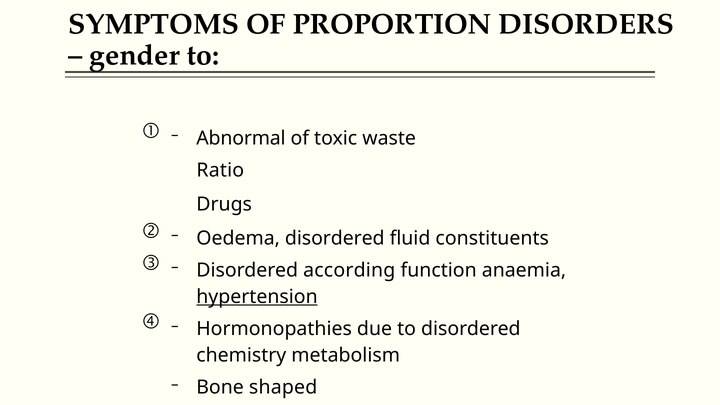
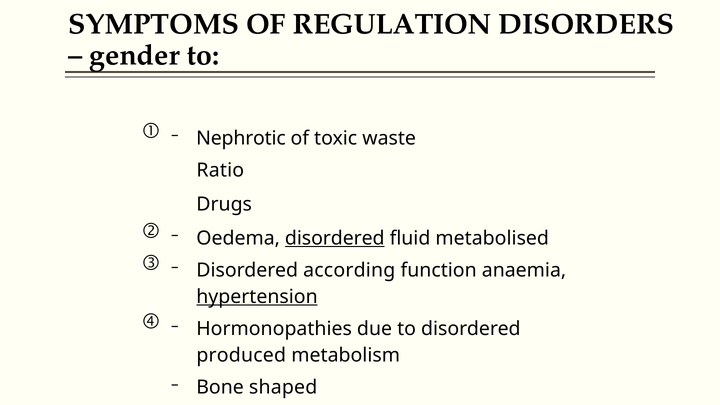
PROPORTION: PROPORTION -> REGULATION (392, 24)
Abnormal: Abnormal -> Nephrotic (241, 138)
disordered underline: none -> present (335, 238)
constituents: constituents -> metabolised (492, 238)
chemistry: chemistry -> produced (241, 355)
